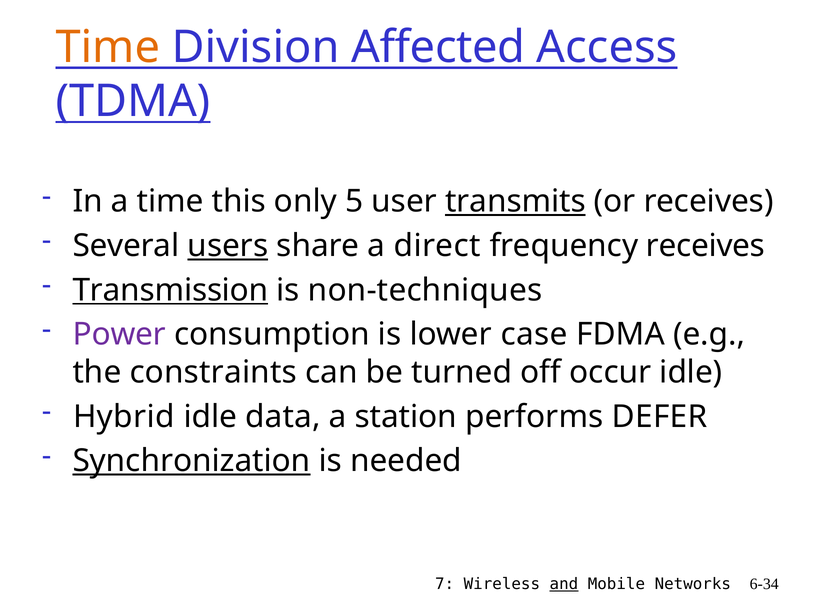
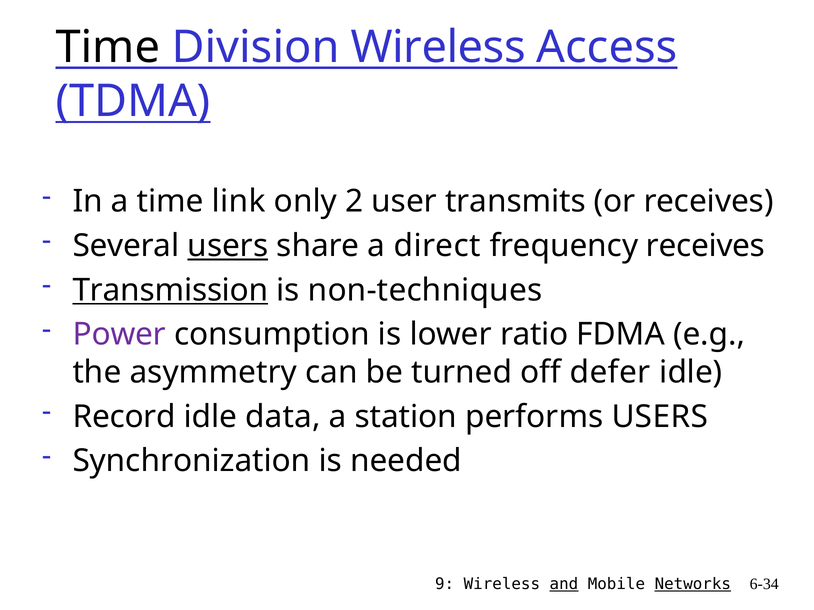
Time colour: orange -> black (108, 47)
Division Affected: Affected -> Wireless (438, 47)
this: this -> link (239, 202)
5: 5 -> 2 (354, 202)
transmits underline: present -> none (515, 202)
case: case -> ratio (534, 335)
constraints: constraints -> asymmetry (213, 373)
occur: occur -> defer (610, 373)
Hybrid: Hybrid -> Record (124, 417)
performs DEFER: DEFER -> USERS (660, 417)
Synchronization underline: present -> none (191, 461)
7: 7 -> 9 (445, 584)
Networks underline: none -> present (693, 584)
